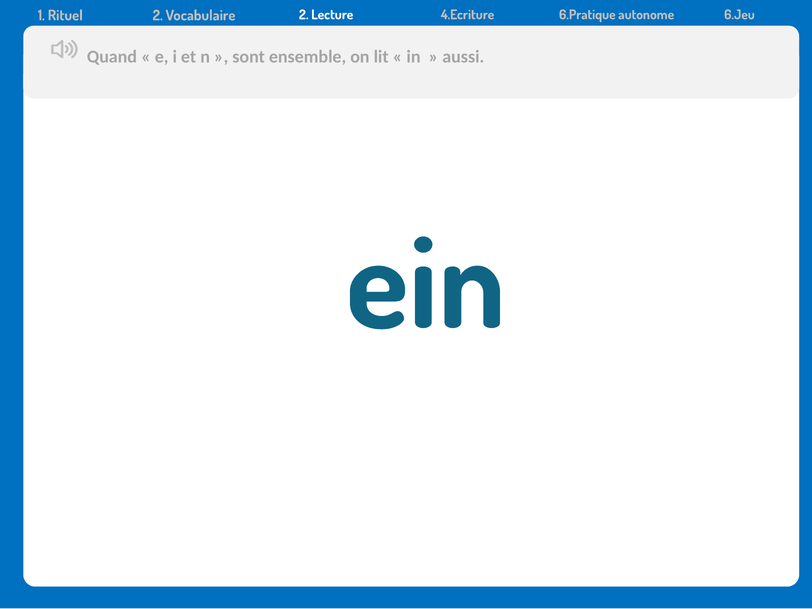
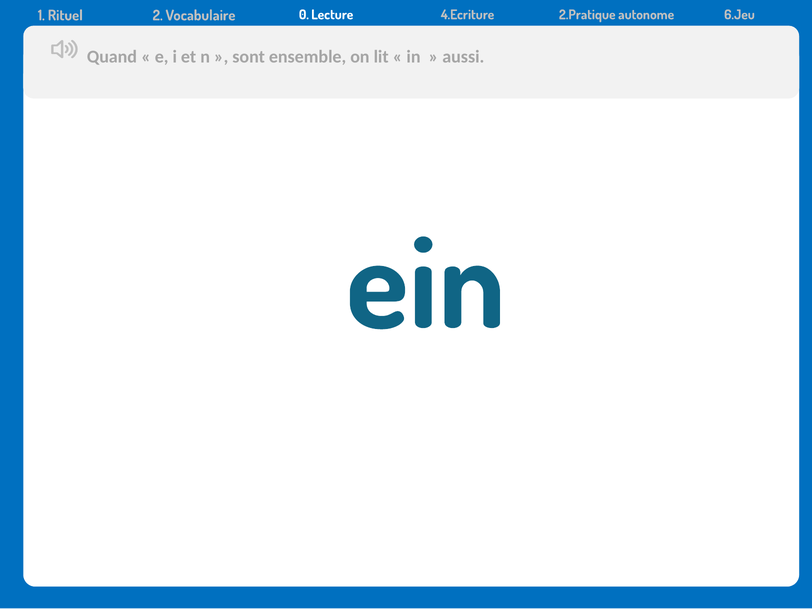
Vocabulaire 2: 2 -> 0 (304, 15)
6.Pratique: 6.Pratique -> 2.Pratique (587, 15)
